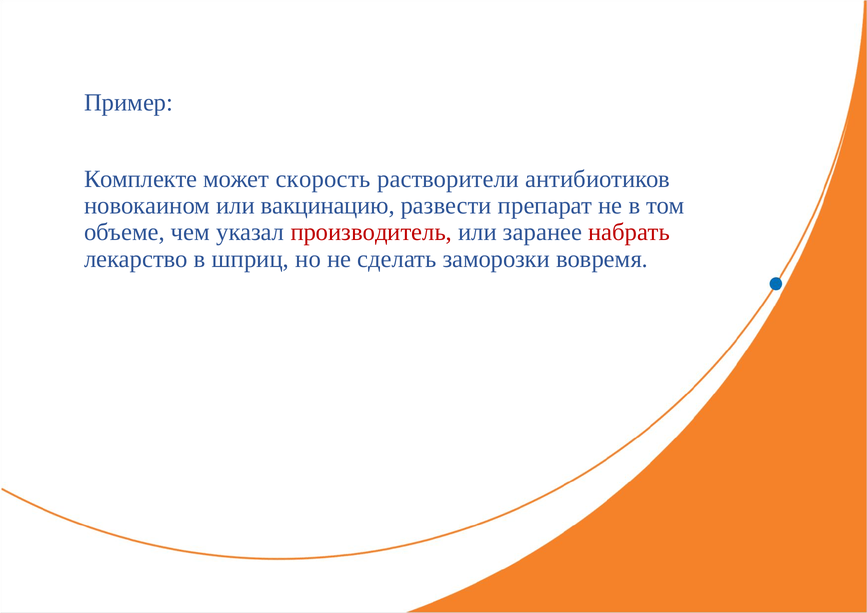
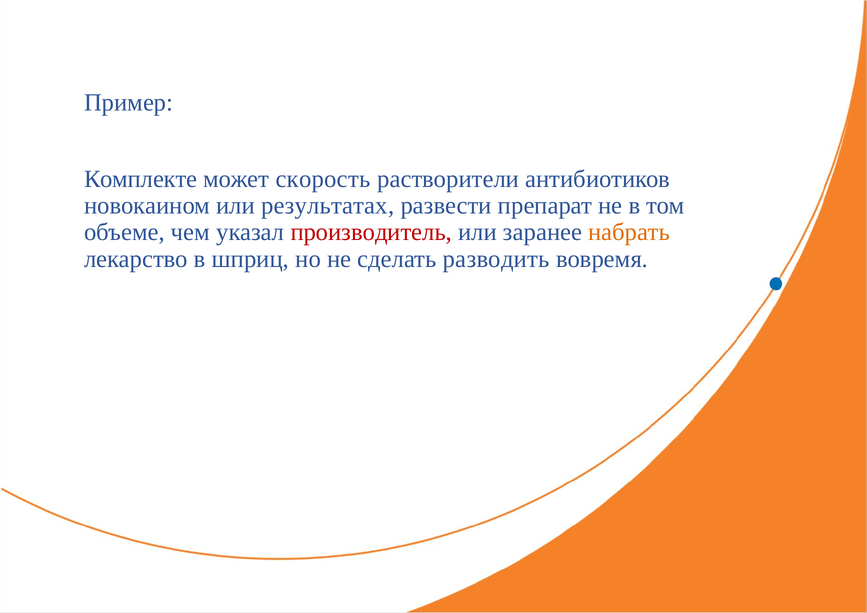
вакцинацию: вакцинацию -> результатах (328, 206)
набрать colour: red -> orange (629, 232)
заморозки: заморозки -> разводить (496, 259)
